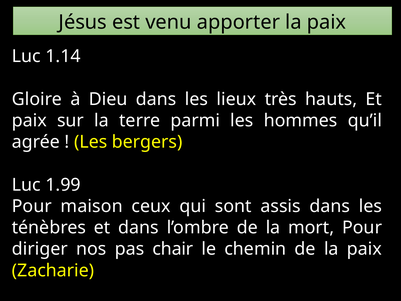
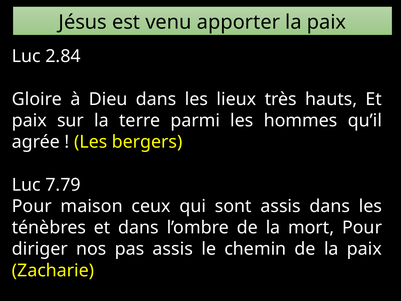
1.14: 1.14 -> 2.84 (63, 56)
1.99: 1.99 -> 7.79 (63, 185)
pas chair: chair -> assis (173, 249)
